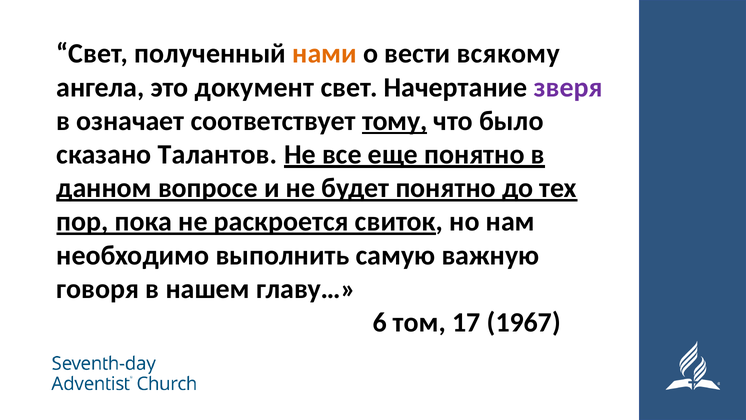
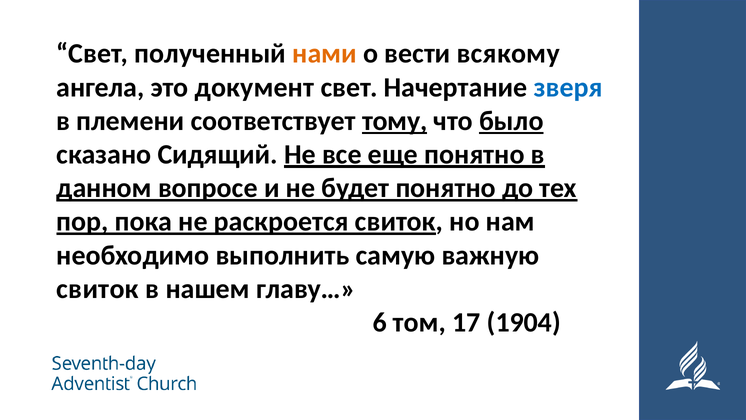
зверя colour: purple -> blue (568, 87)
означает: означает -> племени (130, 121)
было underline: none -> present (511, 121)
Талантов: Талантов -> Сидящий (218, 154)
говоря: говоря -> свиток (98, 289)
1967: 1967 -> 1904 (524, 322)
